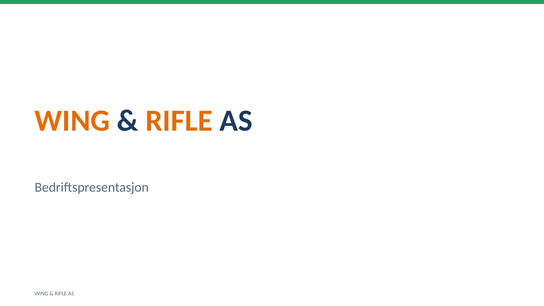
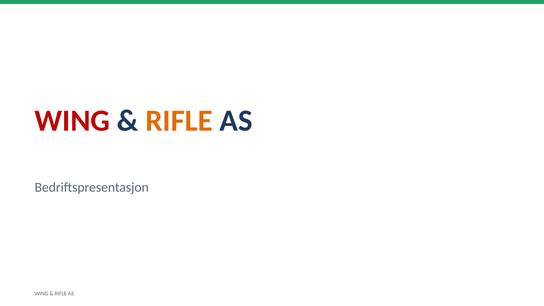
WING colour: orange -> red (72, 121)
